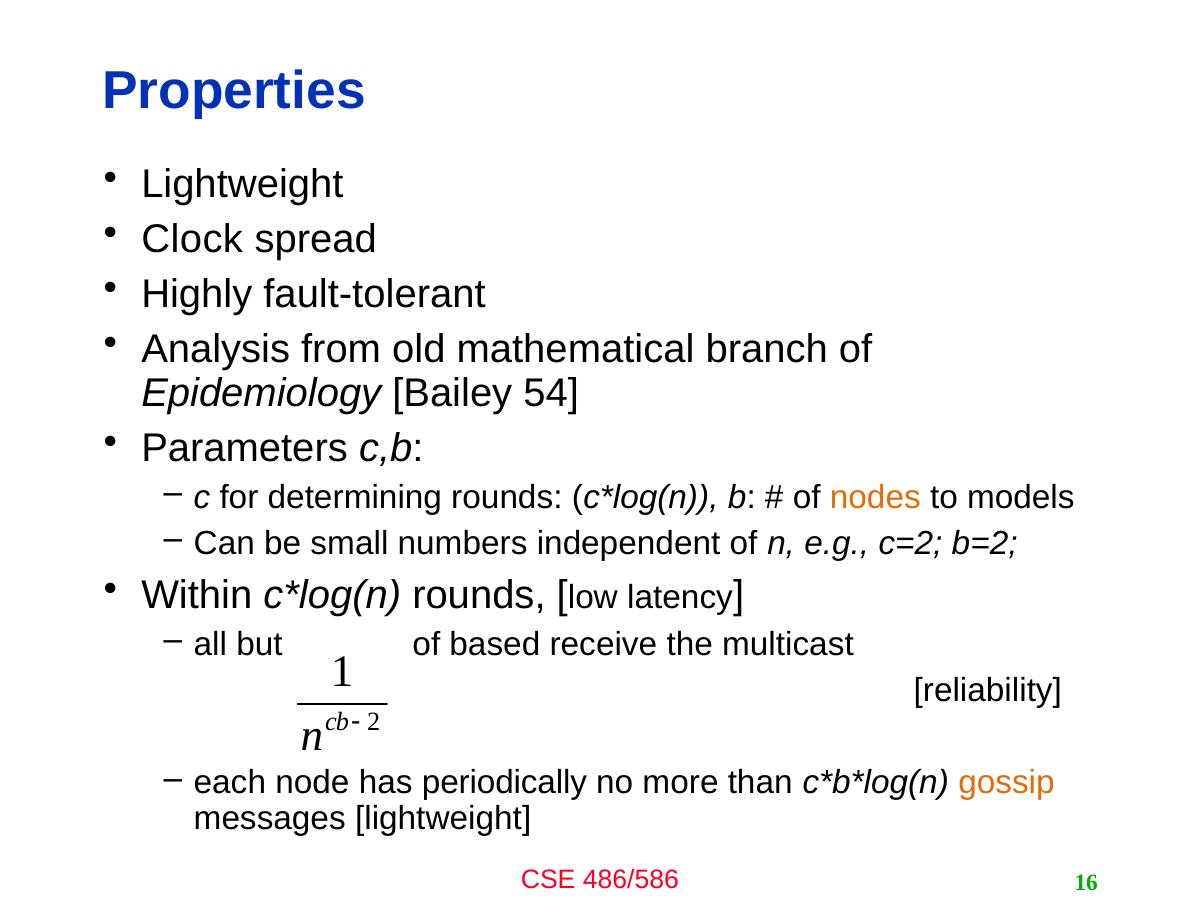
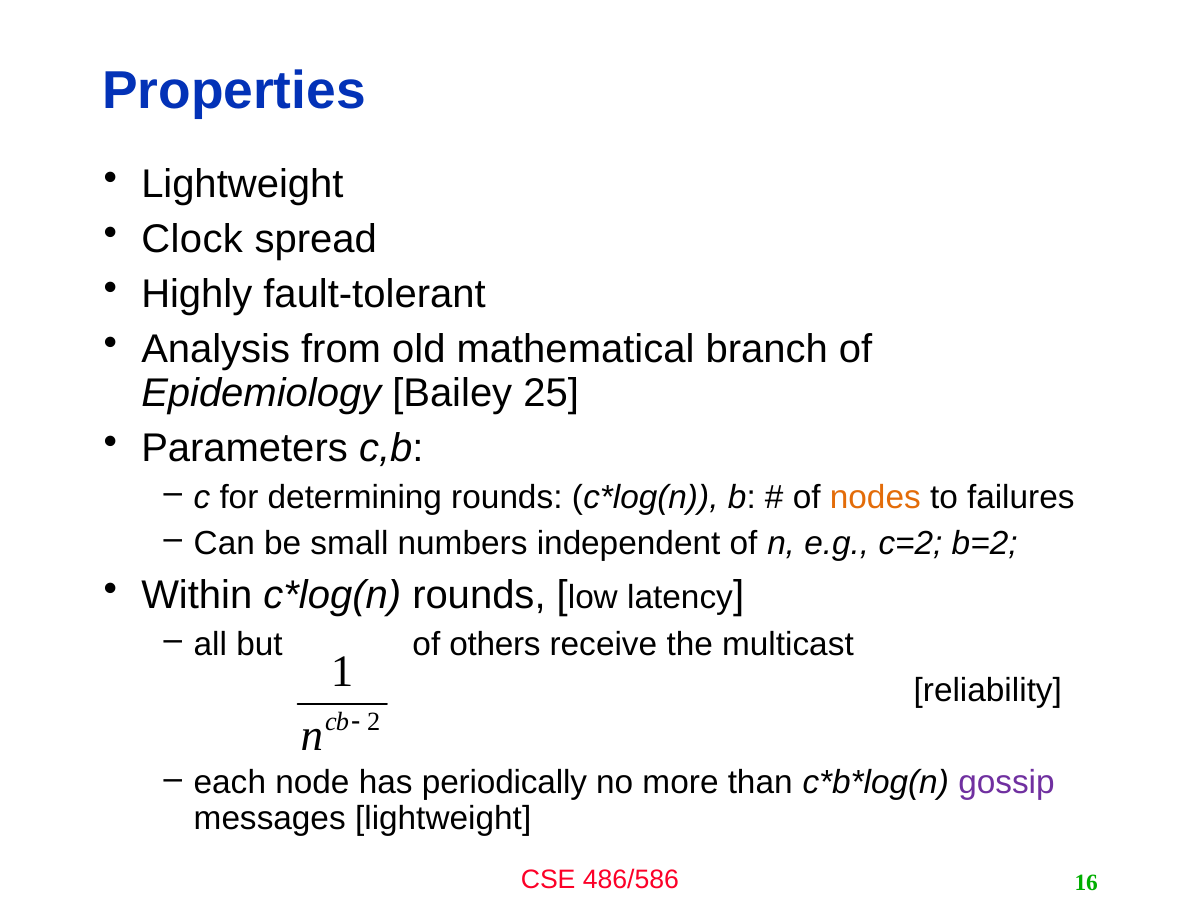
54: 54 -> 25 (551, 393)
models: models -> failures (1021, 498)
based: based -> others (495, 645)
gossip colour: orange -> purple (1007, 783)
